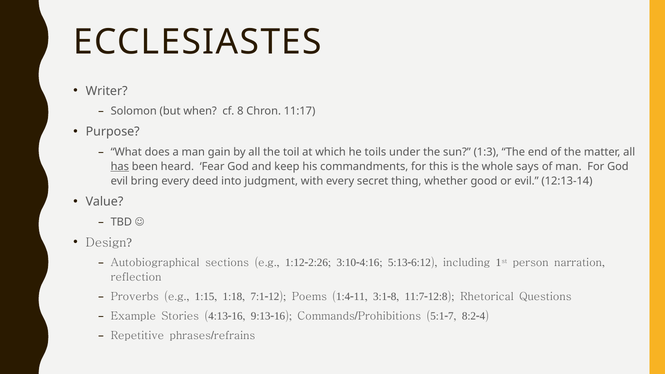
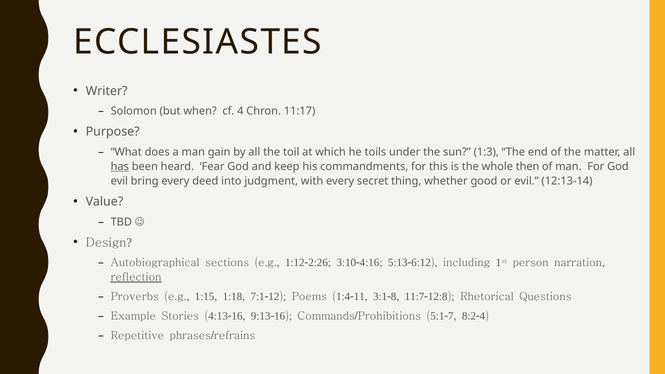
8: 8 -> 4 (240, 111)
says: says -> then (528, 167)
reflection underline: none -> present (136, 277)
